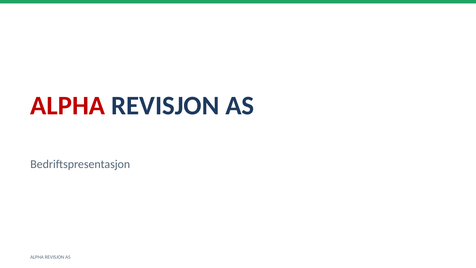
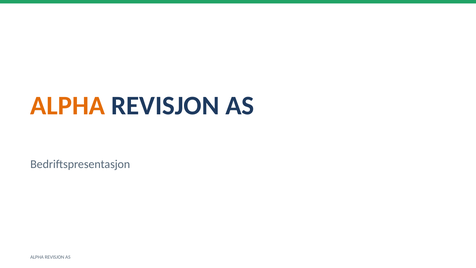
ALPHA colour: red -> orange (68, 106)
